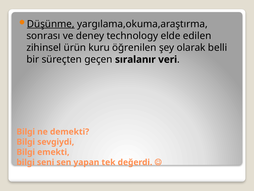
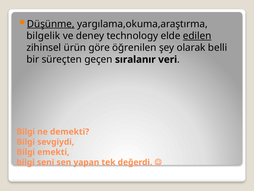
sonrası: sonrası -> bilgelik (43, 36)
edilen underline: none -> present (197, 36)
kuru: kuru -> göre (99, 48)
